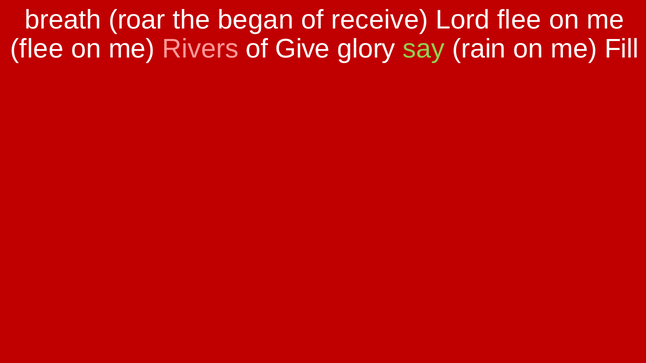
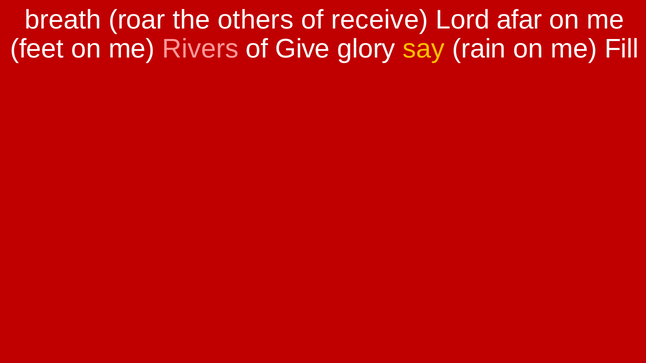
began: began -> others (256, 20)
Lord flee: flee -> afar (520, 20)
flee: flee -> feet (37, 49)
say colour: light green -> yellow (424, 49)
